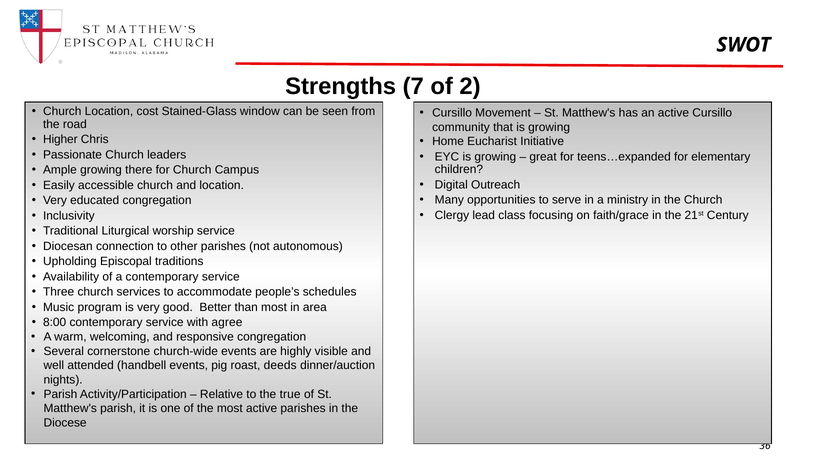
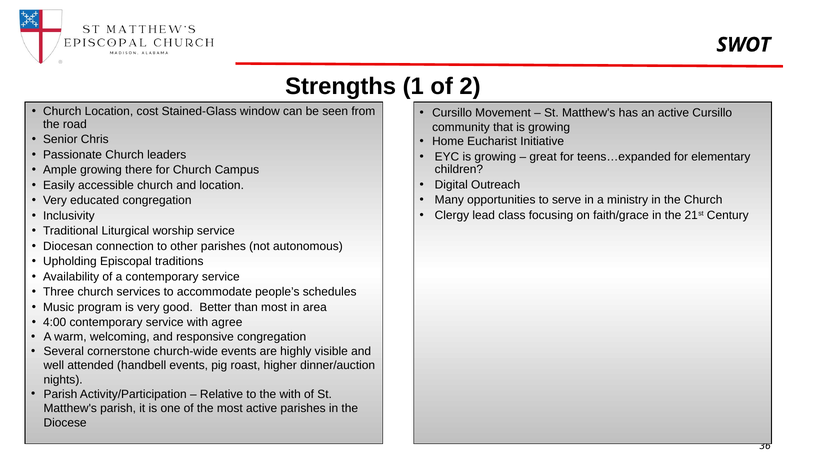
7: 7 -> 1 (413, 86)
Higher: Higher -> Senior (60, 140)
8:00: 8:00 -> 4:00 (55, 323)
deeds: deeds -> higher (280, 366)
the true: true -> with (290, 395)
